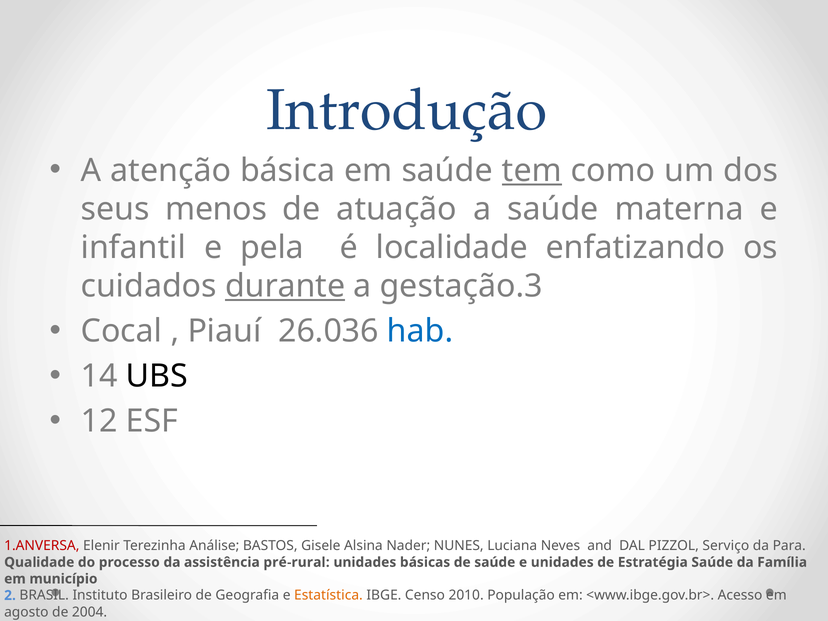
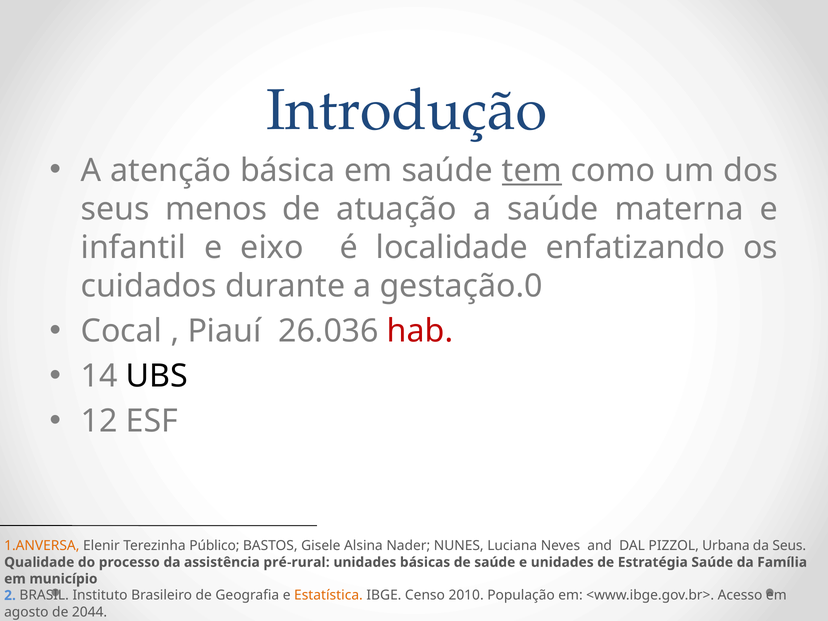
pela: pela -> eixo (272, 248)
durante underline: present -> none (285, 286)
gestação.3: gestação.3 -> gestação.0 (461, 286)
hab colour: blue -> red (420, 331)
1.ANVERSA colour: red -> orange (42, 546)
Análise: Análise -> Público (214, 546)
Serviço: Serviço -> Urbana (726, 546)
da Para: Para -> Seus (789, 546)
2004: 2004 -> 2044 (90, 612)
